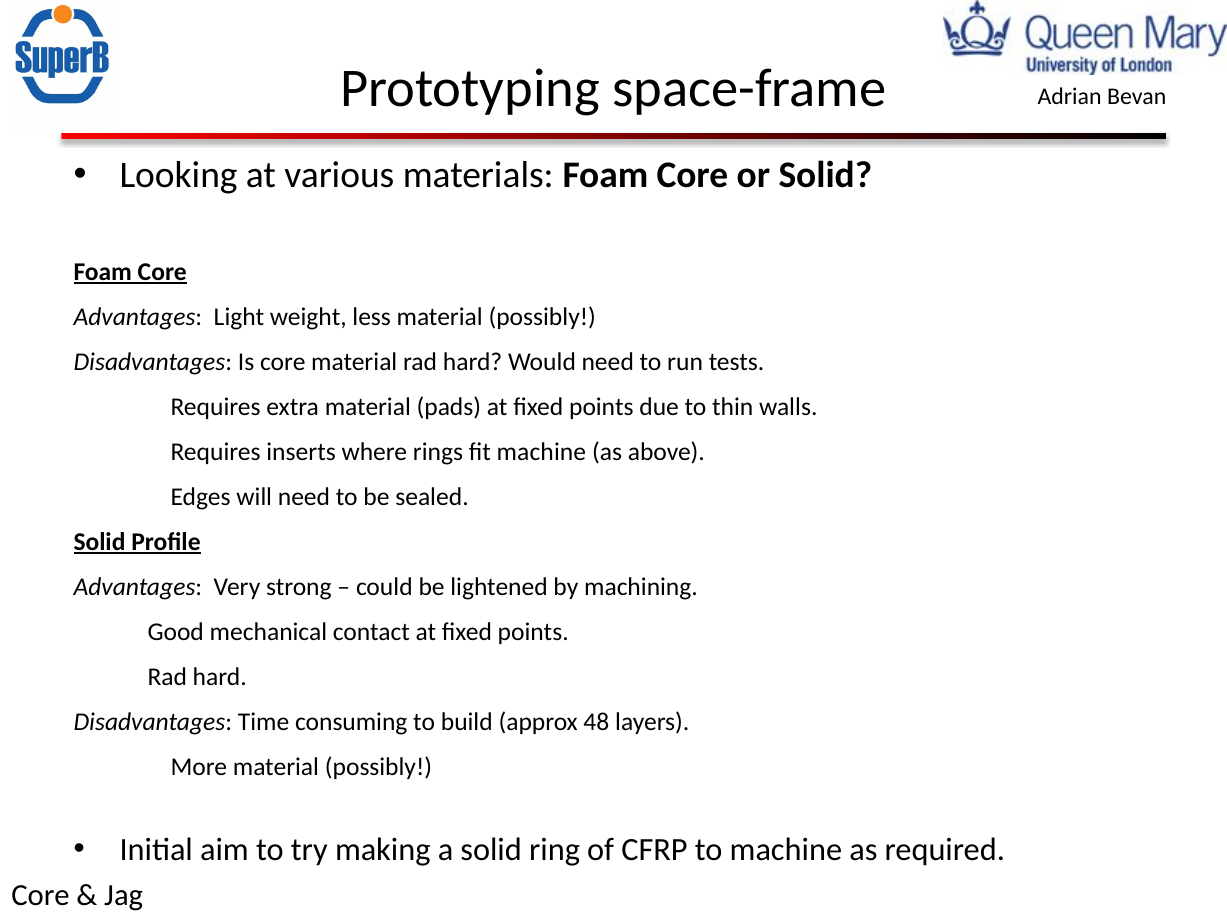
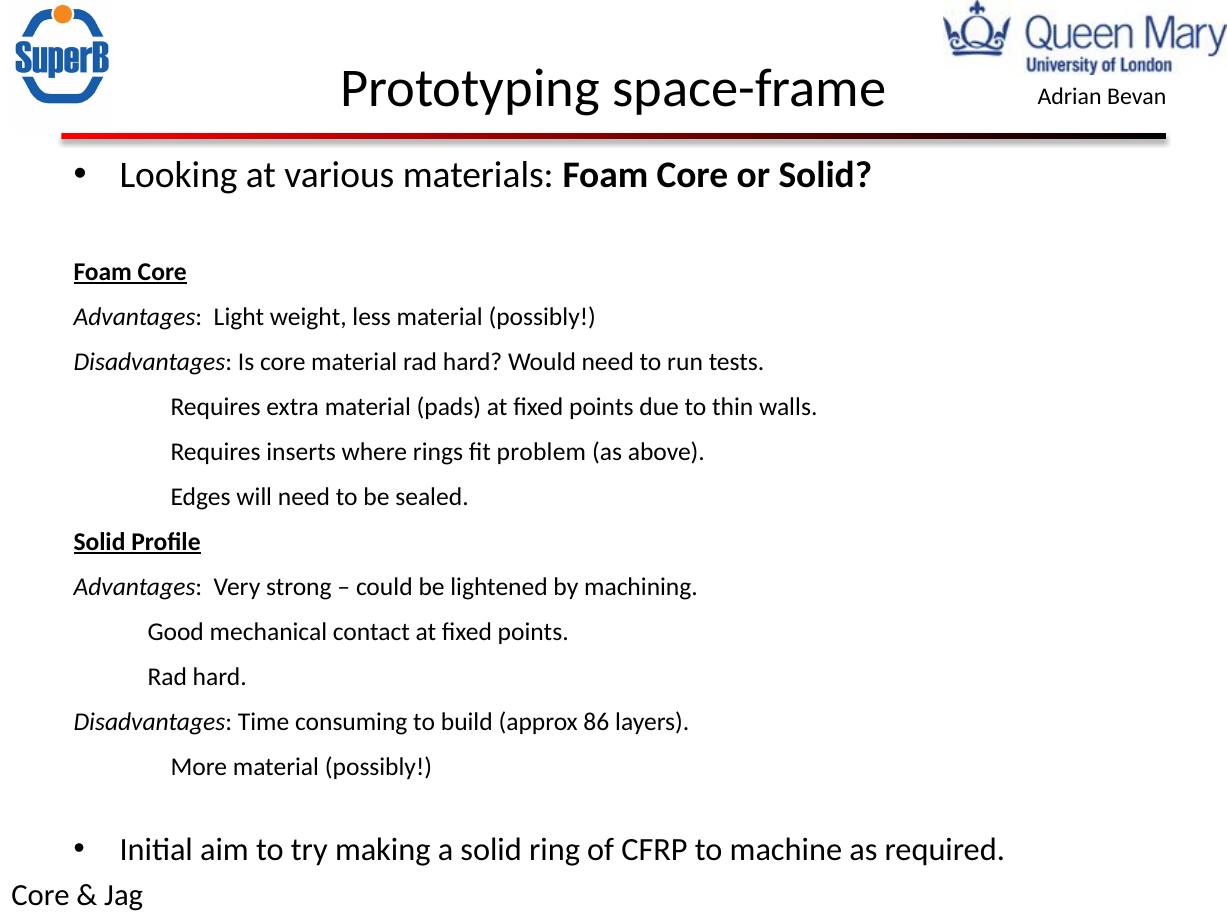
fit machine: machine -> problem (541, 452)
48: 48 -> 86 (596, 722)
